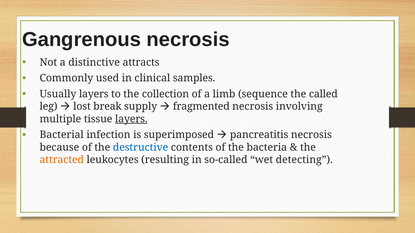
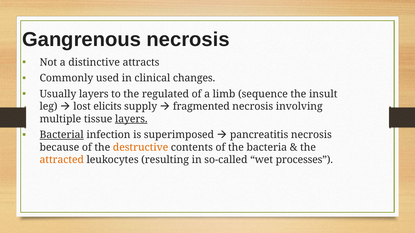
samples: samples -> changes (194, 78)
collection: collection -> regulated (165, 94)
called: called -> insult (323, 94)
break: break -> elicits (107, 107)
Bacterial underline: none -> present (62, 135)
destructive colour: blue -> orange (141, 148)
detecting: detecting -> processes (304, 160)
